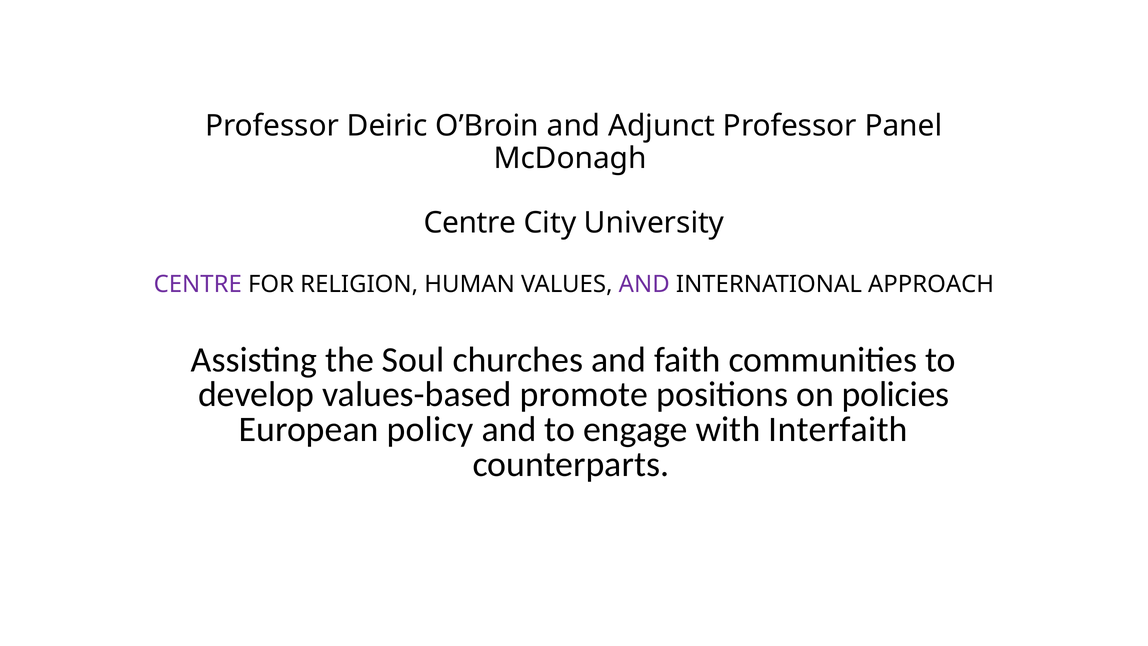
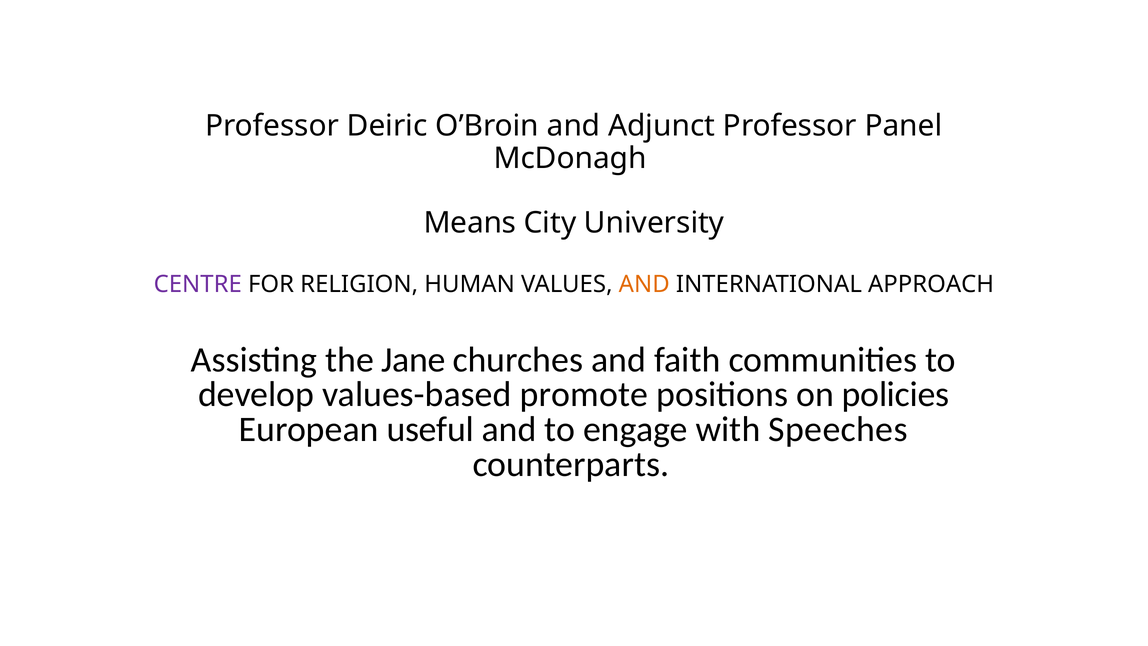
Centre: Centre -> Means (470, 223)
AND colour: purple -> orange (644, 284)
Soul: Soul -> Jane (413, 360)
policy: policy -> useful (430, 429)
Interfaith: Interfaith -> Speeches (838, 429)
